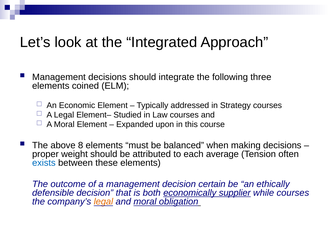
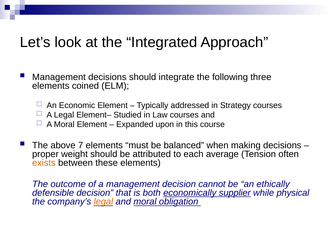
8: 8 -> 7 (81, 146)
exists colour: blue -> orange (44, 163)
certain: certain -> cannot (212, 184)
while courses: courses -> physical (293, 193)
